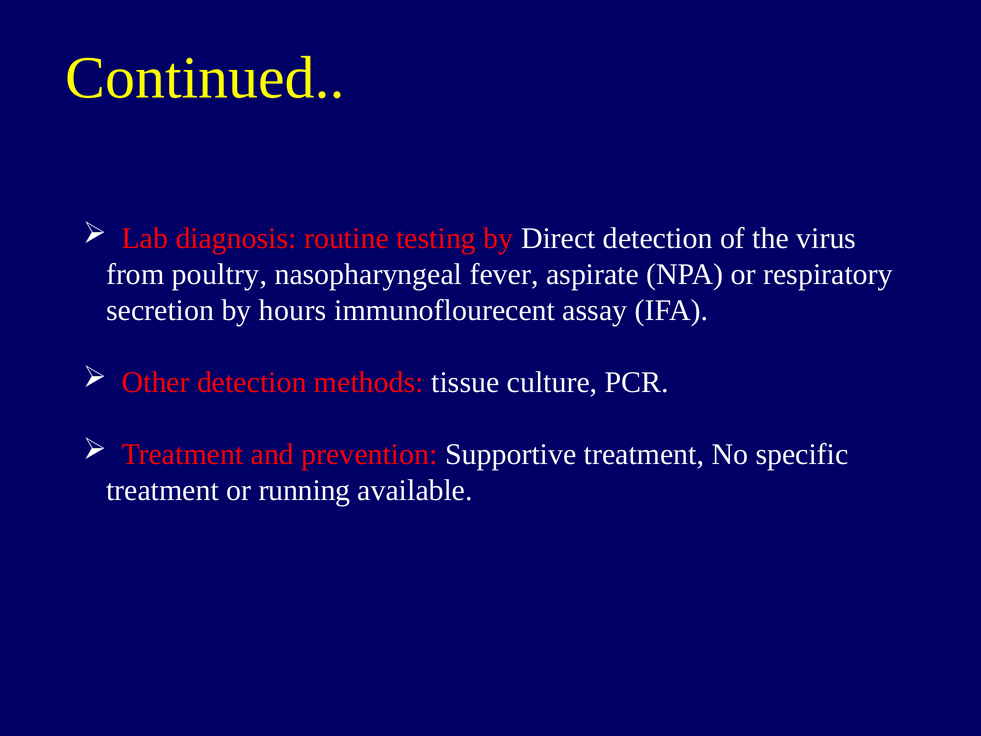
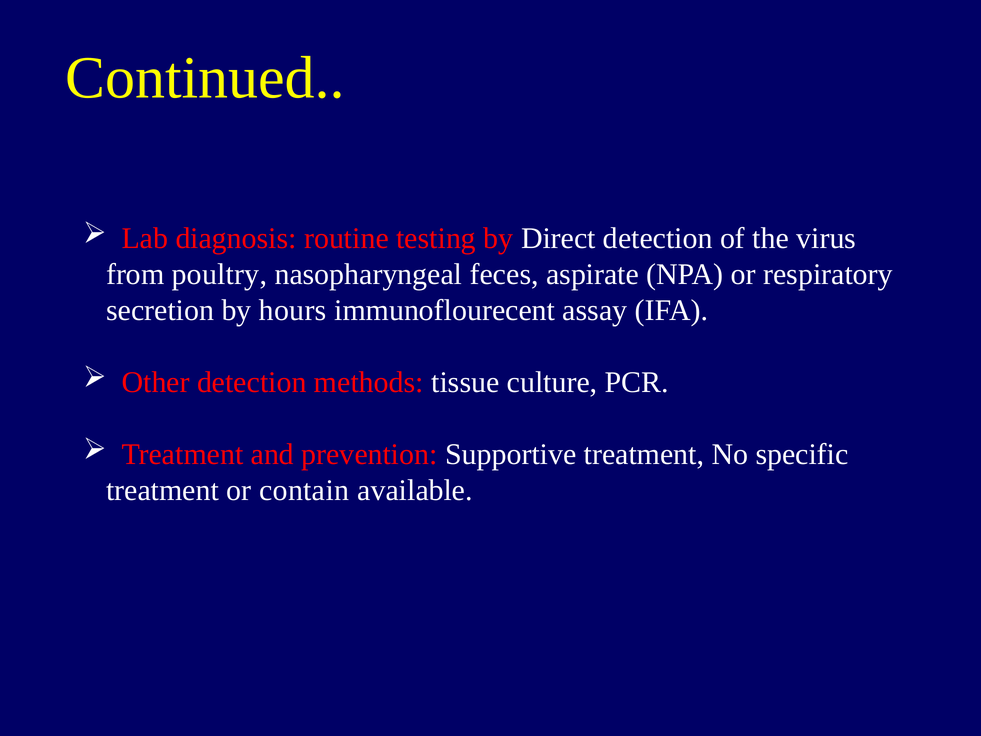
fever: fever -> feces (504, 274)
running: running -> contain (304, 490)
